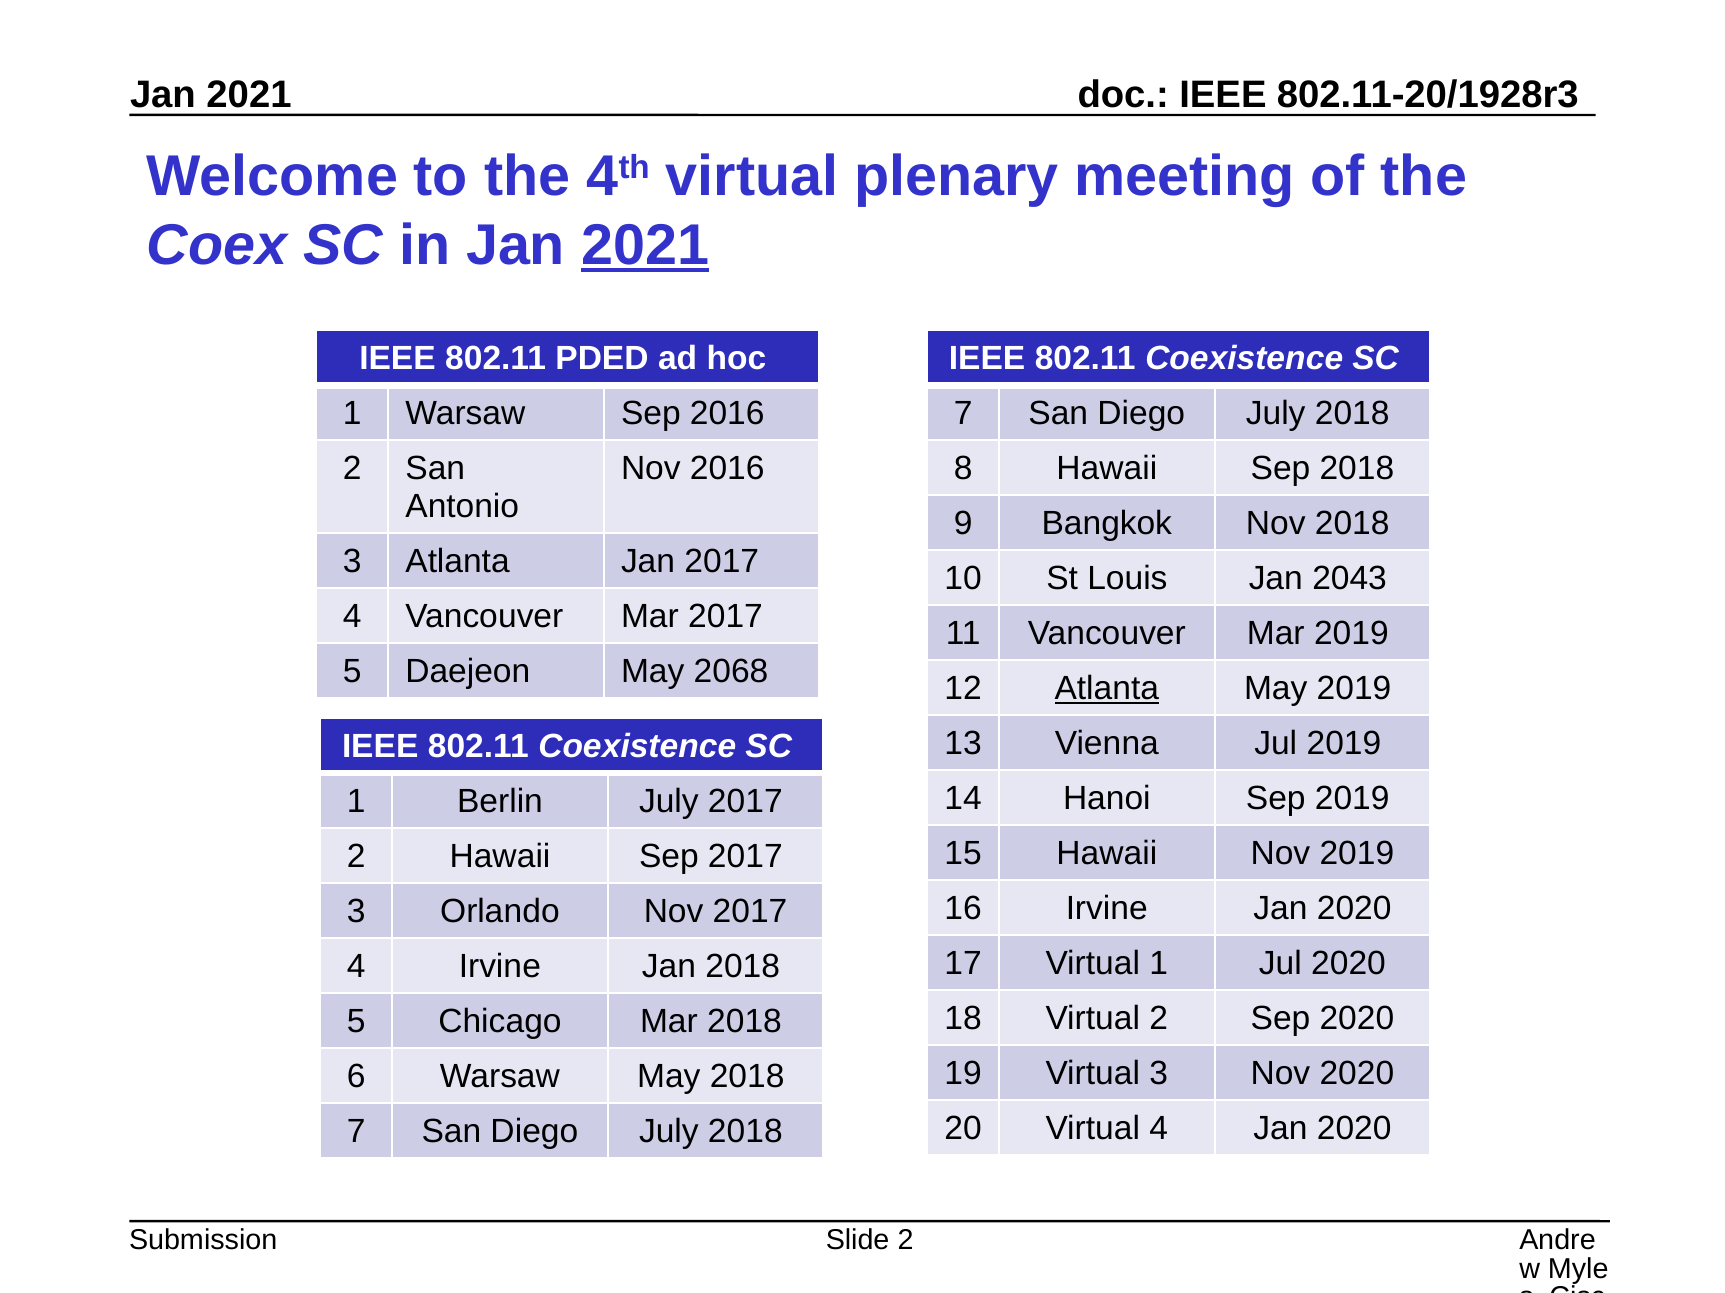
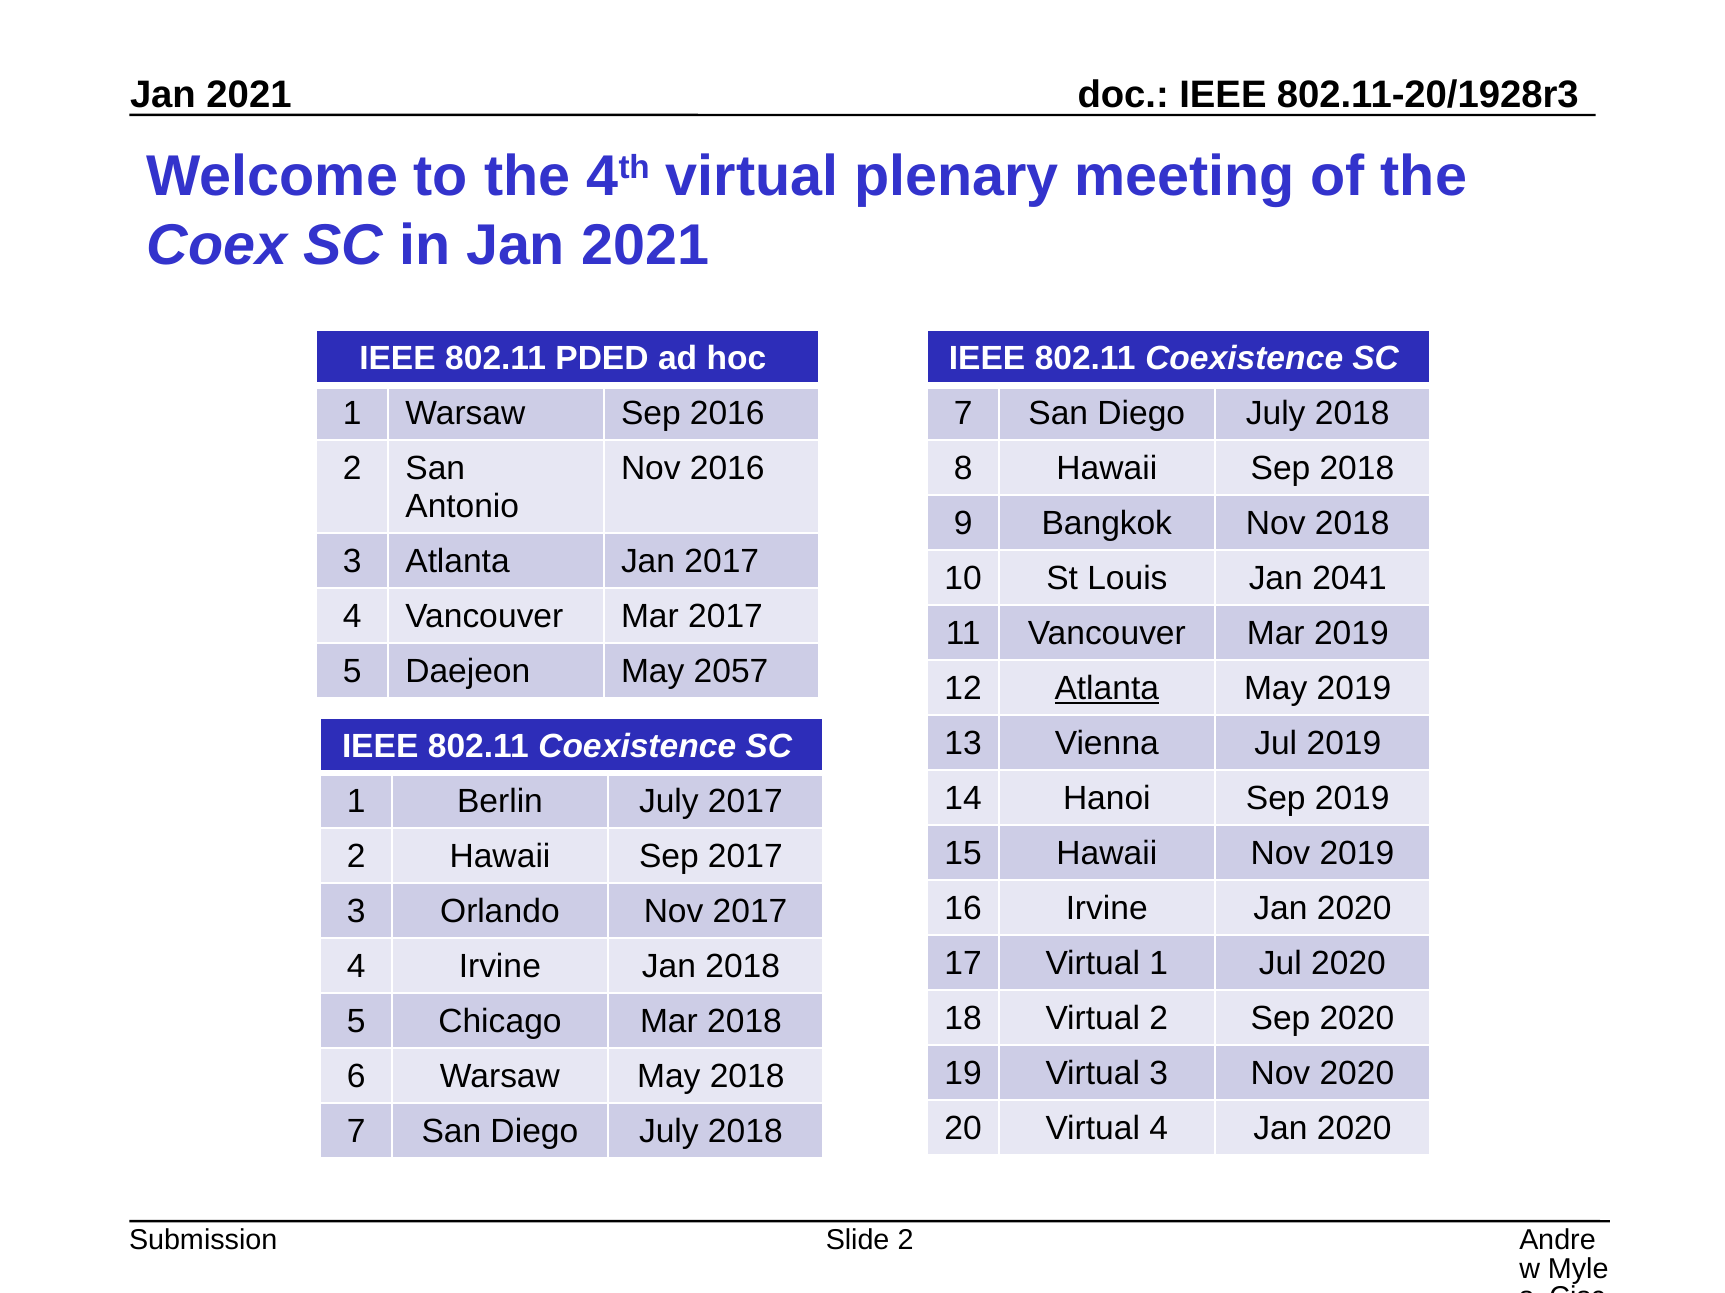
2021 underline: present -> none (645, 246)
2043: 2043 -> 2041 (1350, 579)
2068: 2068 -> 2057 (731, 671)
